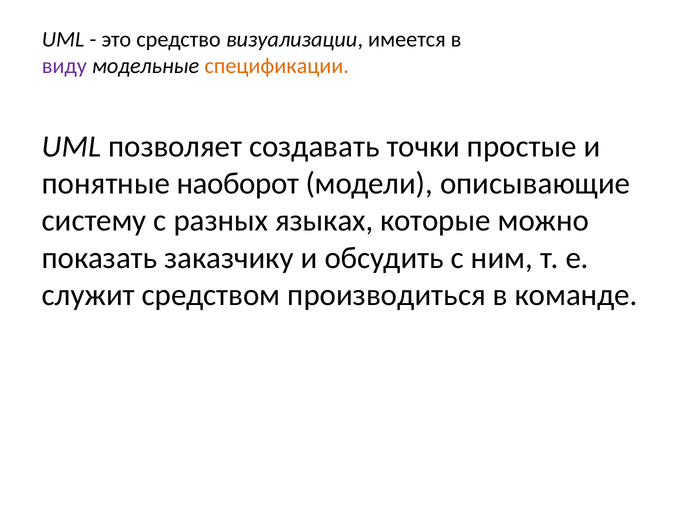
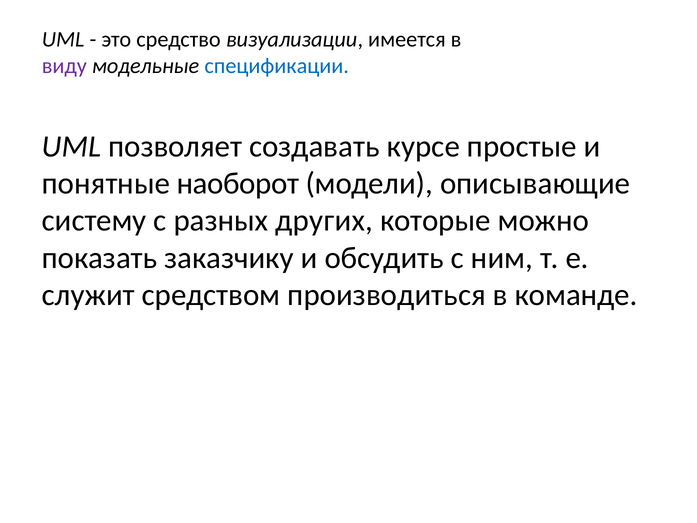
спецификации colour: orange -> blue (277, 66)
точки: точки -> курсе (423, 146)
языках: языках -> других (324, 221)
